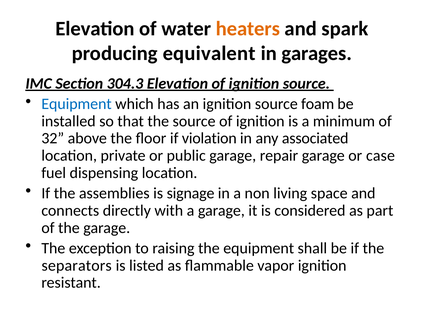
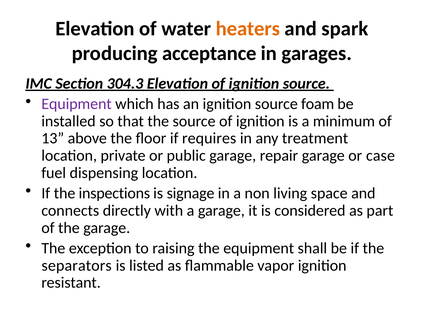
equivalent: equivalent -> acceptance (209, 53)
Equipment colour: blue -> purple (77, 104)
32: 32 -> 13 (53, 138)
violation: violation -> requires (209, 138)
associated: associated -> treatment (315, 138)
assemblies: assemblies -> inspections (114, 193)
